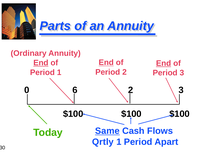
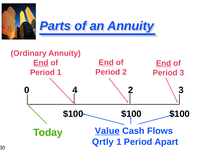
6: 6 -> 4 (75, 90)
Same: Same -> Value (107, 131)
